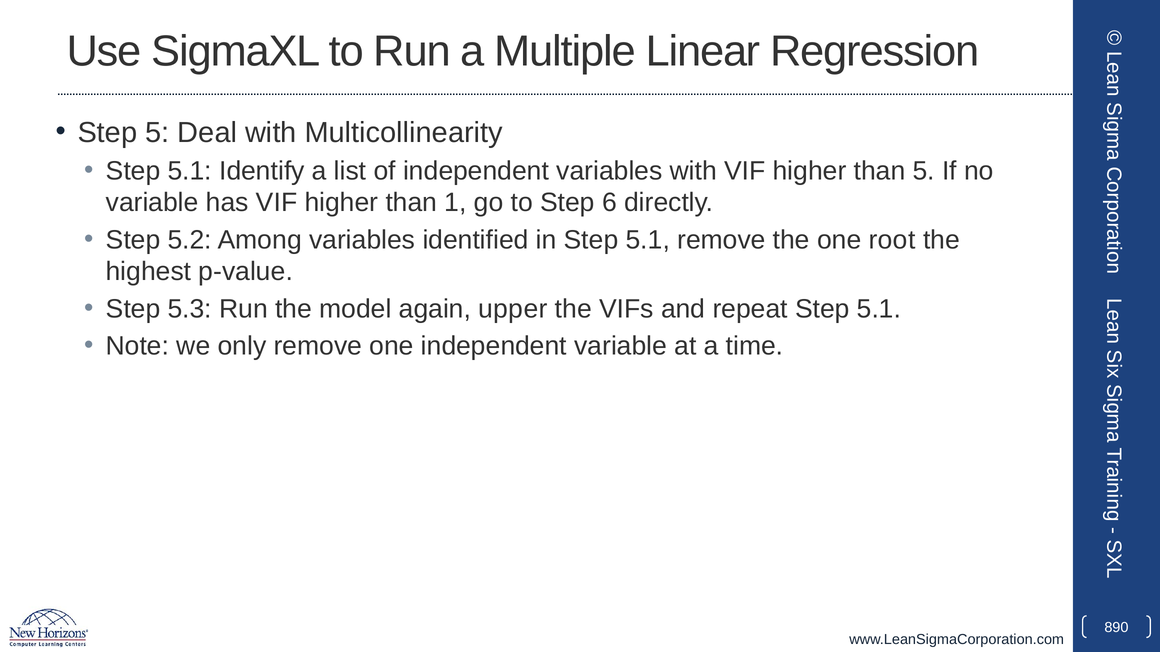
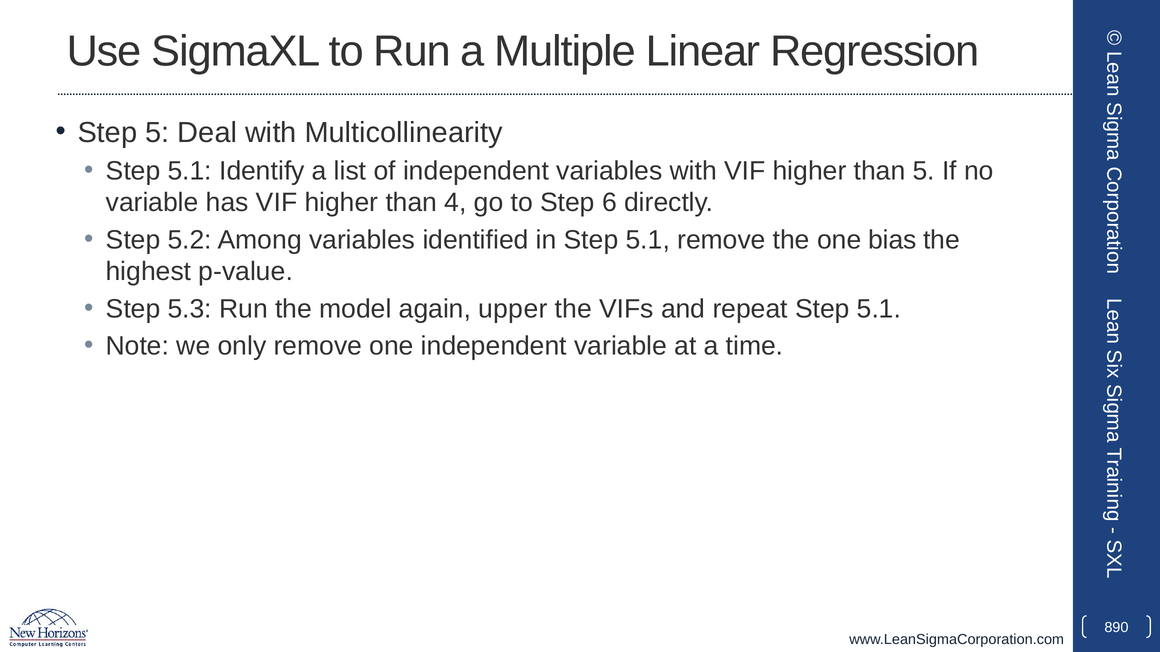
1: 1 -> 4 (456, 203)
root: root -> bias (892, 240)
